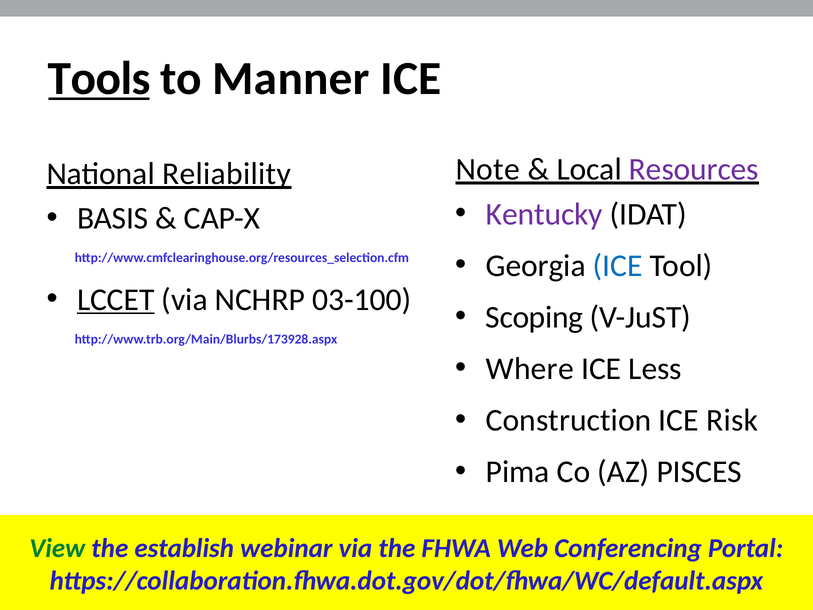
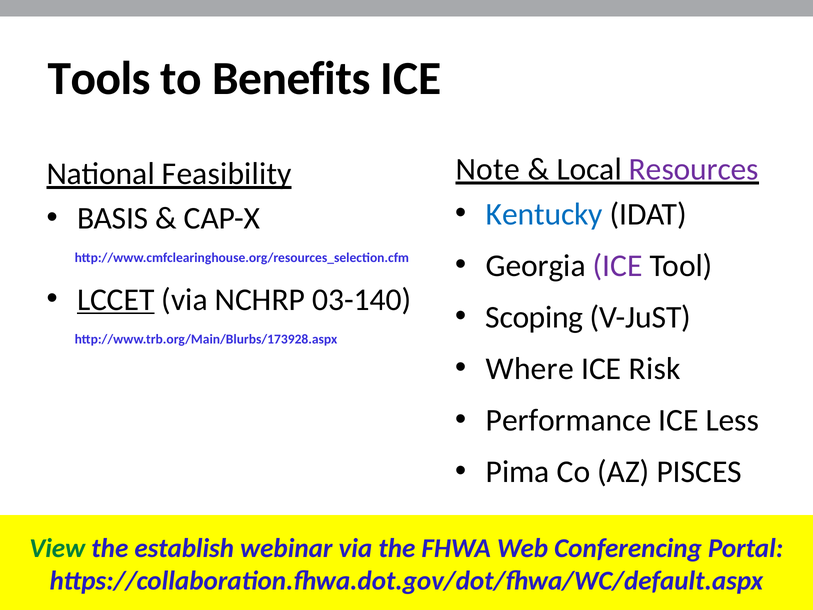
Tools underline: present -> none (99, 78)
Manner: Manner -> Benefits (291, 78)
Reliability: Reliability -> Feasibility (227, 174)
Kentucky colour: purple -> blue (544, 214)
ICE colour: blue -> purple (618, 266)
03-100: 03-100 -> 03-140 (362, 300)
Less: Less -> Risk (655, 369)
Construction: Construction -> Performance (569, 420)
Risk: Risk -> Less (732, 420)
